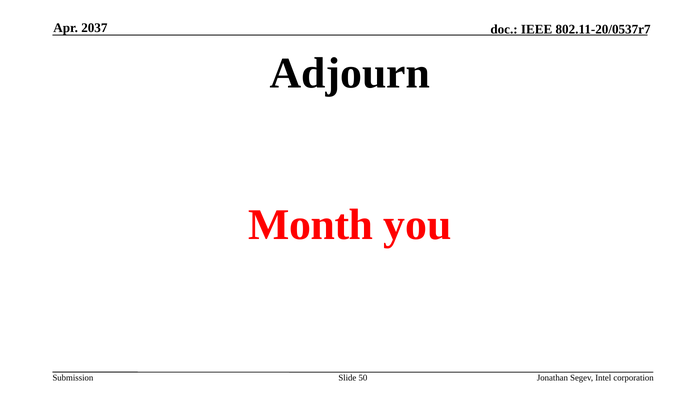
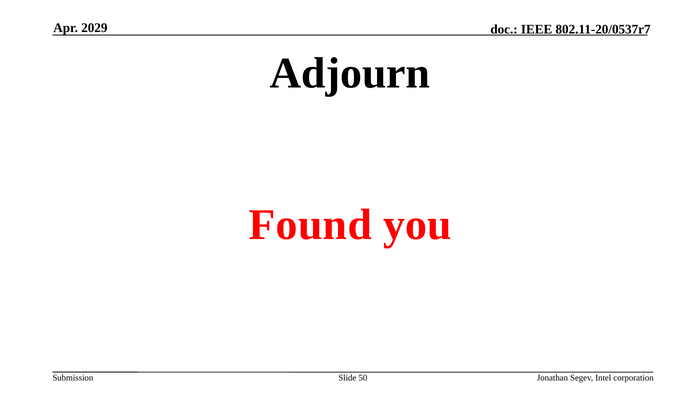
2037: 2037 -> 2029 (94, 28)
Month: Month -> Found (310, 224)
